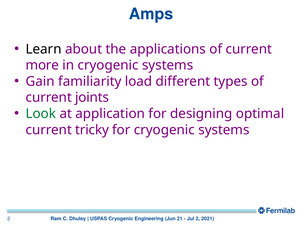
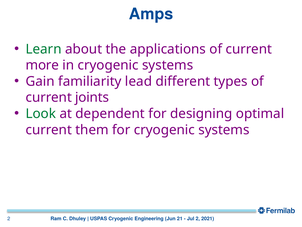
Learn colour: black -> green (44, 49)
load: load -> lead (139, 81)
application: application -> dependent (110, 113)
tricky: tricky -> them (92, 130)
